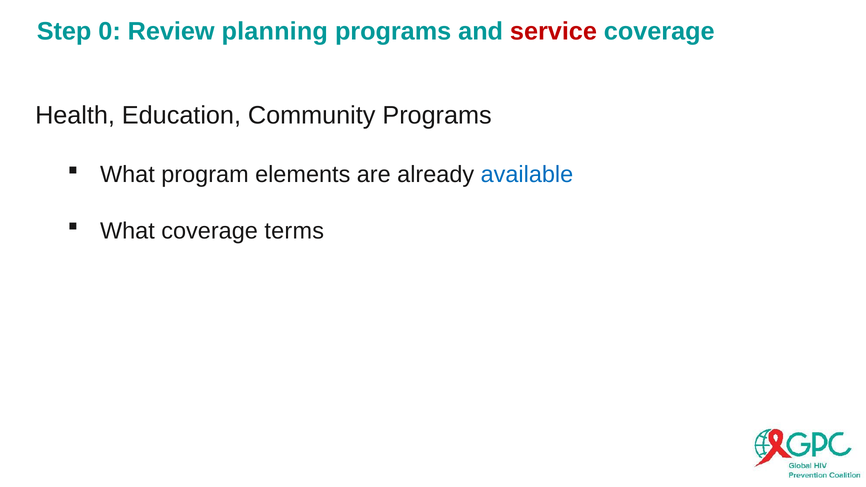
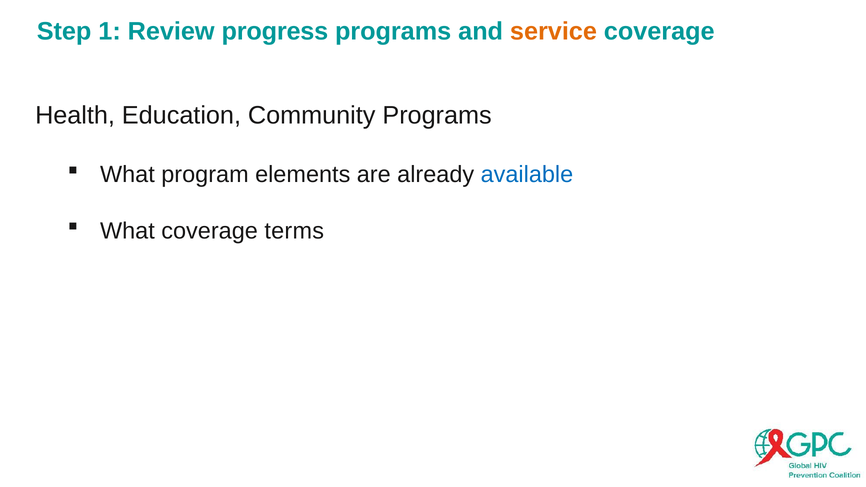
0: 0 -> 1 (110, 32)
planning: planning -> progress (275, 32)
service colour: red -> orange (553, 32)
